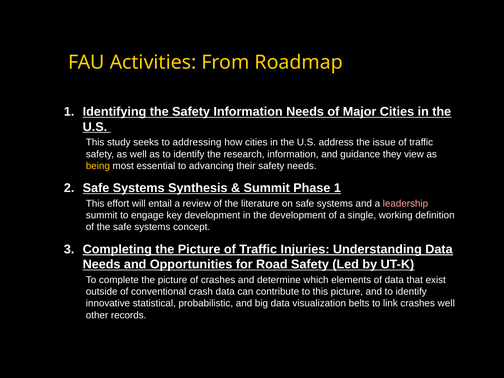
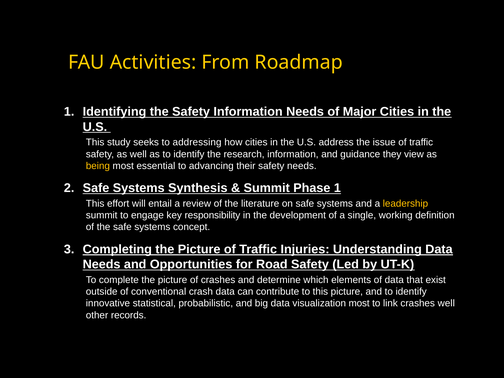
leadership colour: pink -> yellow (405, 204)
key development: development -> responsibility (212, 215)
visualization belts: belts -> most (359, 303)
